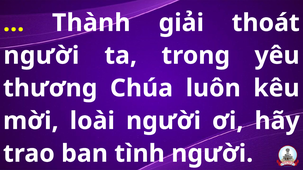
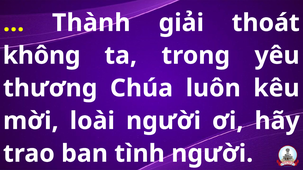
người: người -> không (42, 56)
